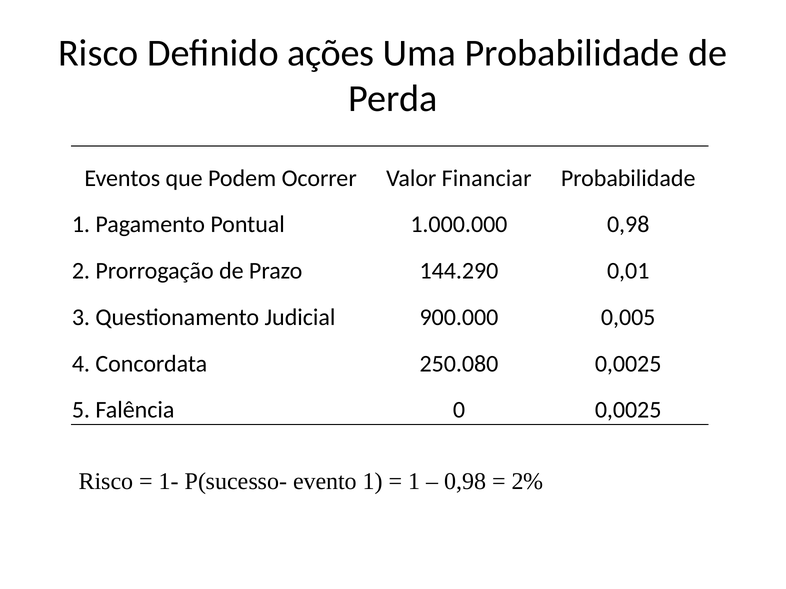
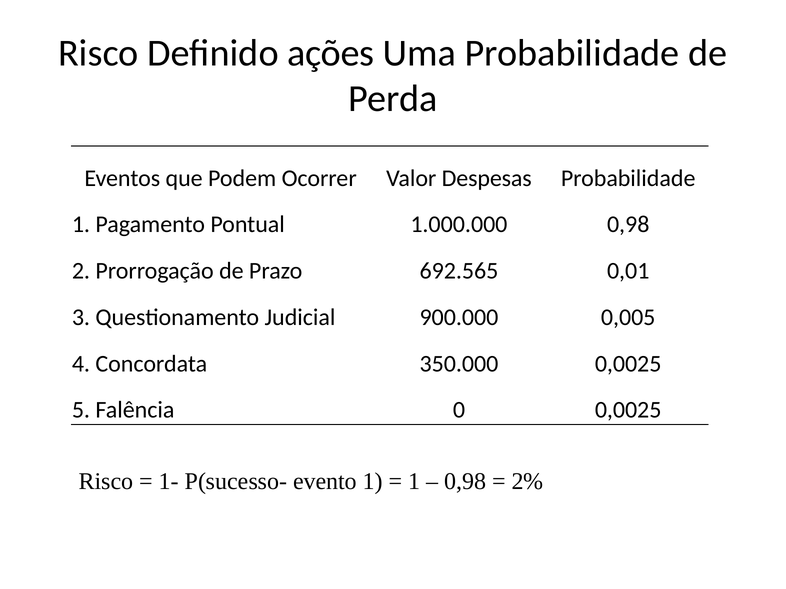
Financiar: Financiar -> Despesas (487, 178)
144.290: 144.290 -> 692.565 (459, 271)
250.080: 250.080 -> 350.000 (459, 364)
